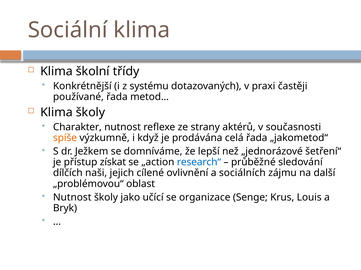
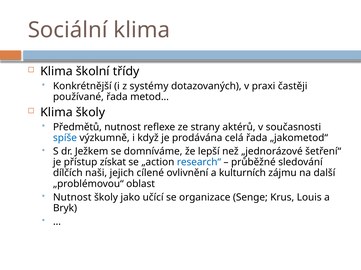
systému: systému -> systémy (149, 86)
Charakter: Charakter -> Předmětů (77, 127)
spíše colour: orange -> blue (65, 138)
sociálních: sociálních -> kulturních (242, 173)
